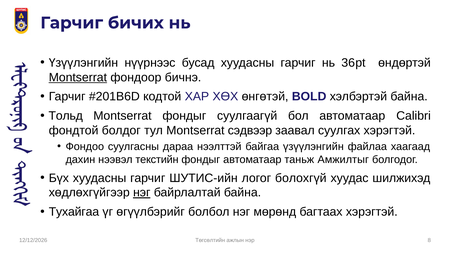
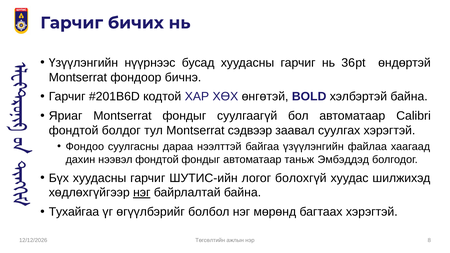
Montserrat underline: present -> none (78, 77)
Тольд: Тольд -> Яриаг (66, 116)
нээвэл текстийн: текстийн -> фондтой (157, 160)
Амжилтыг: Амжилтыг -> Эмбэддэд (343, 160)
